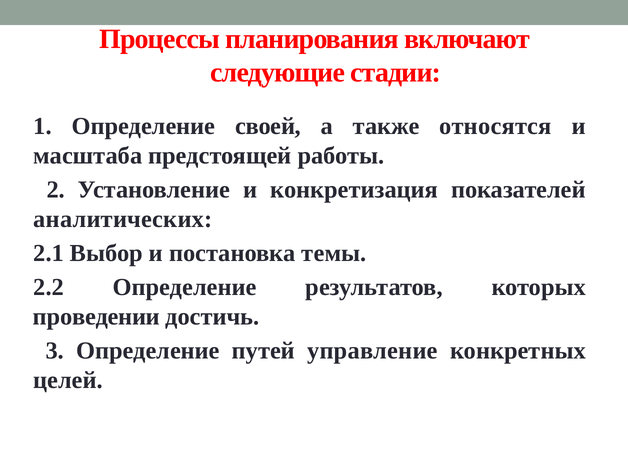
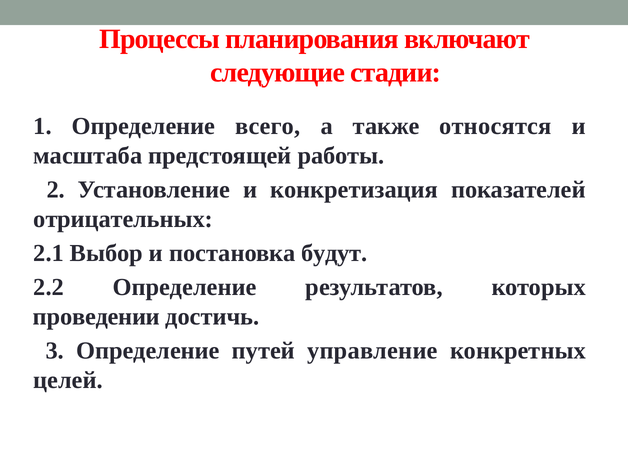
своей: своей -> всего (268, 126)
аналитических: аналитических -> отрицательных (123, 219)
темы: темы -> будут (334, 253)
